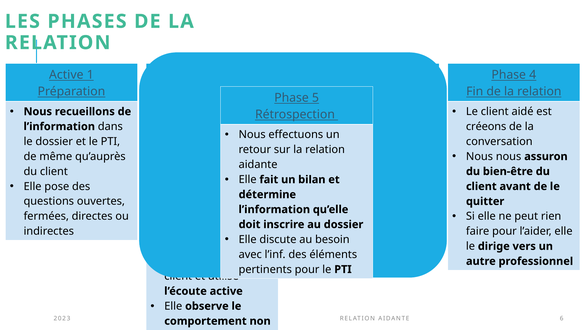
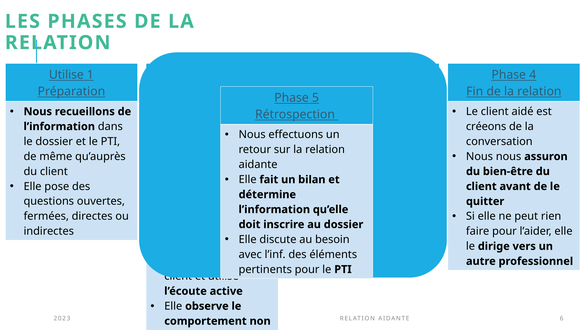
Active: Active -> Utilise (66, 75)
